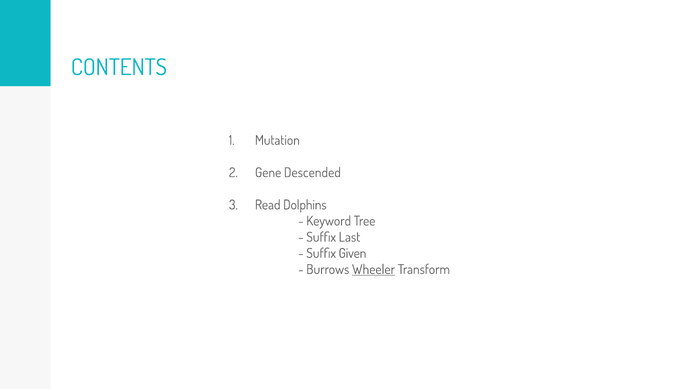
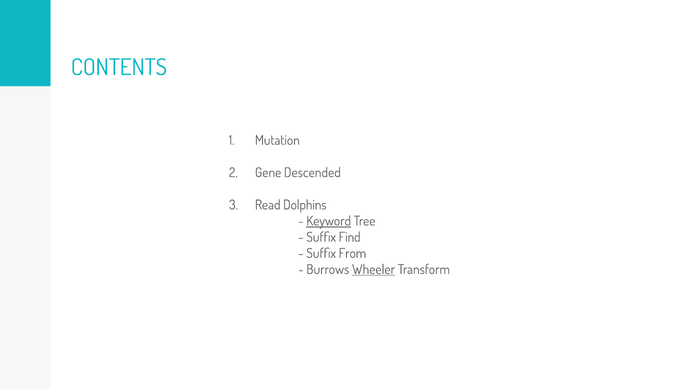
Keyword underline: none -> present (329, 221)
Last: Last -> Find (350, 237)
Given: Given -> From (352, 254)
